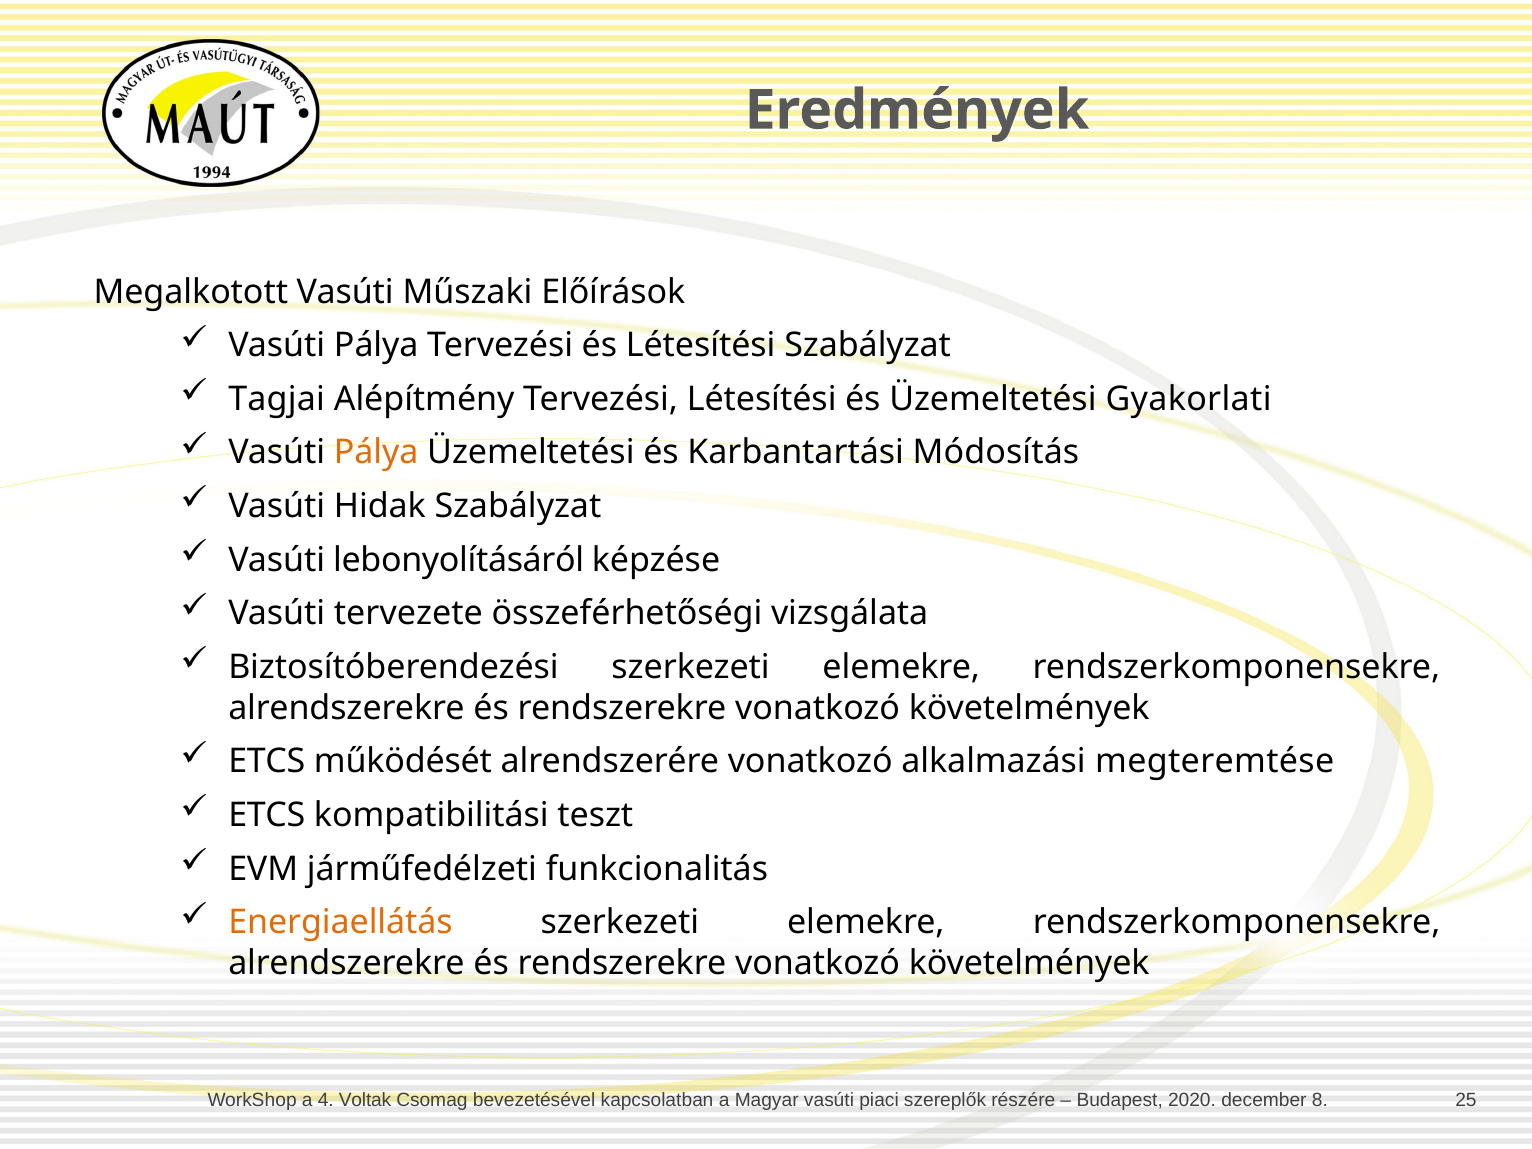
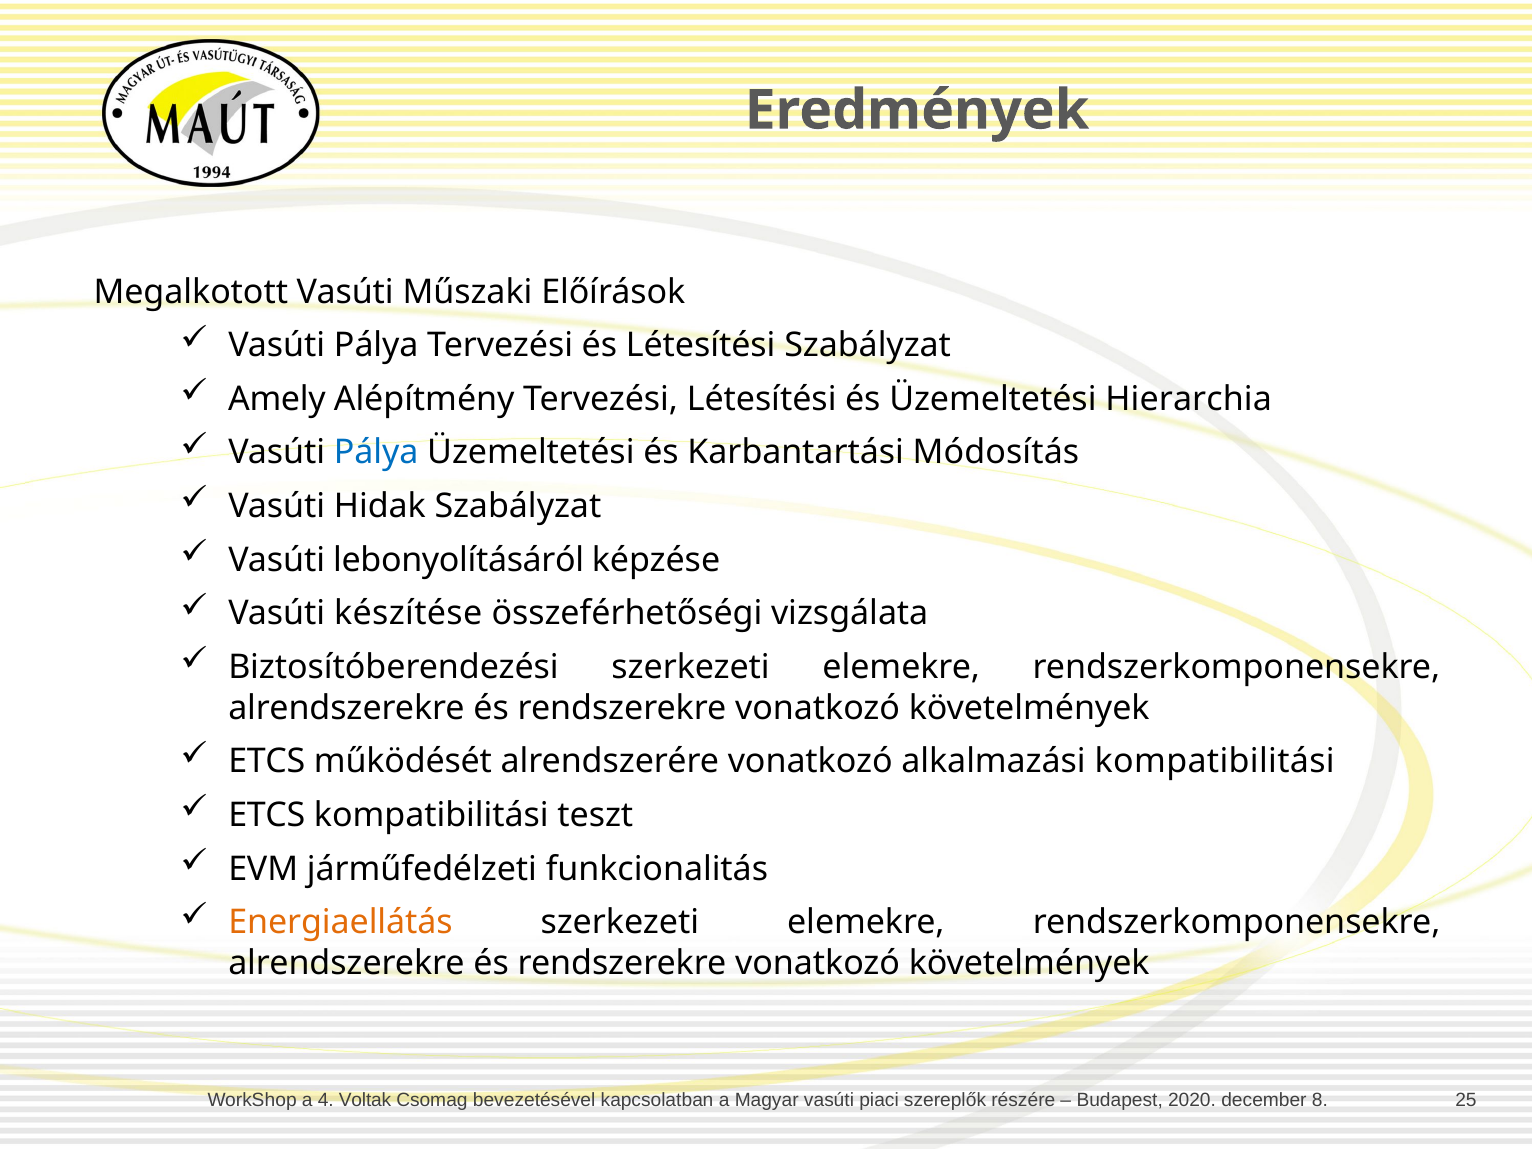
Tagjai: Tagjai -> Amely (277, 399)
Gyakorlati: Gyakorlati -> Hierarchia (1189, 399)
Pálya colour: orange -> blue (376, 453)
tervezete: tervezete -> készítése (408, 614)
alkalmazási megteremtése: megteremtése -> kompatibilitási (1215, 762)
